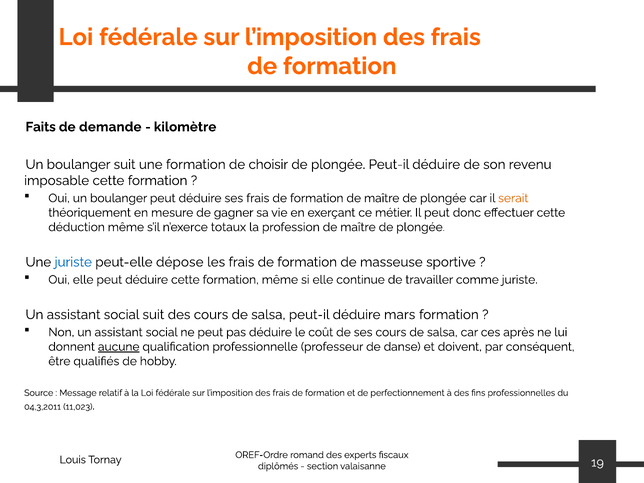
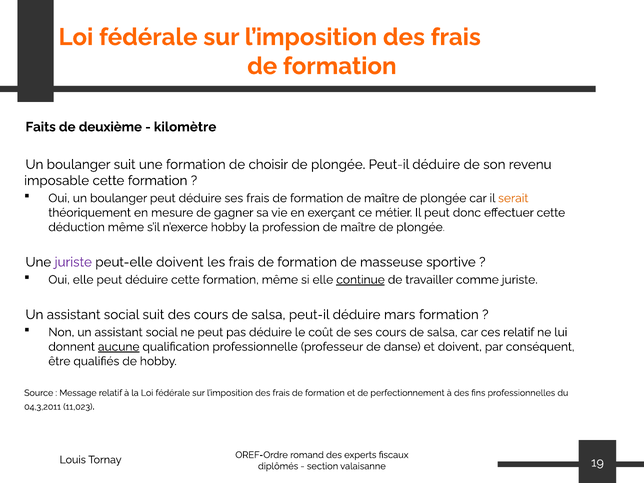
demande: demande -> deuxième (110, 127)
n’exerce totaux: totaux -> hobby (229, 227)
juriste colour: blue -> purple (73, 262)
peut-elle dépose: dépose -> doivent (180, 262)
continue underline: none -> present (361, 280)
ces après: après -> relatif (519, 332)
